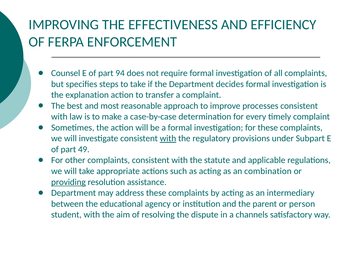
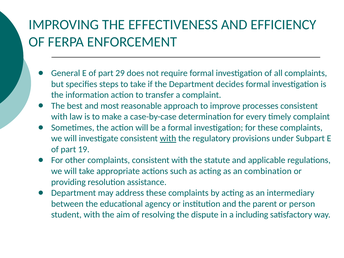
Counsel: Counsel -> General (66, 73)
94: 94 -> 29 (120, 73)
explanation: explanation -> information (87, 95)
49: 49 -> 19 (84, 149)
providing underline: present -> none (68, 182)
channels: channels -> including (252, 215)
